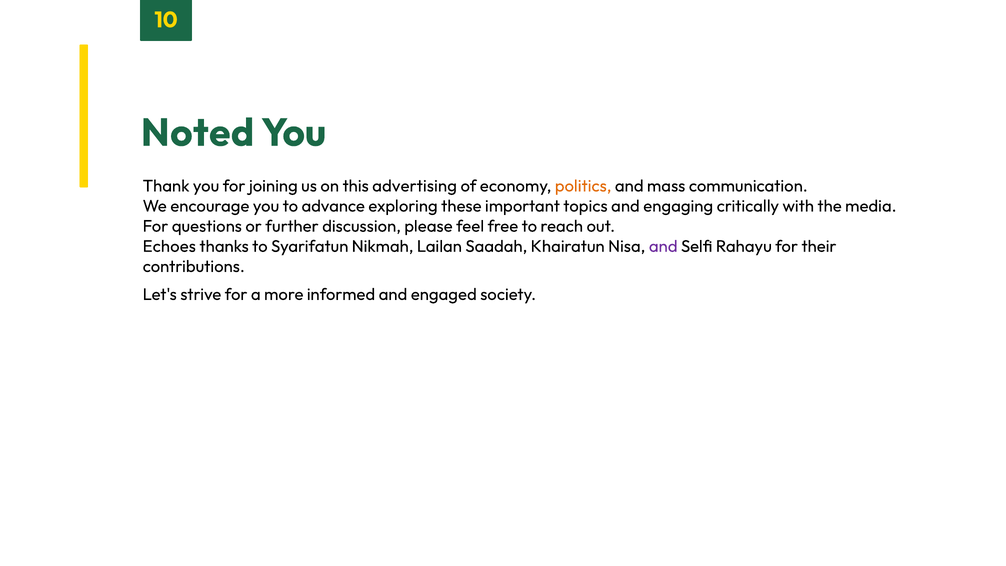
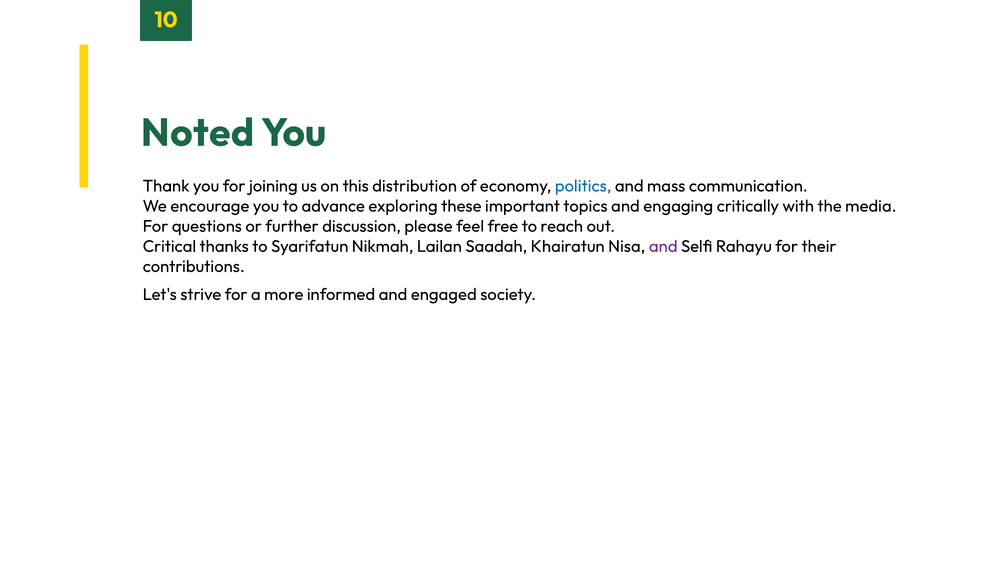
advertising: advertising -> distribution (415, 186)
politics colour: orange -> blue (583, 186)
Echoes: Echoes -> Critical (169, 246)
